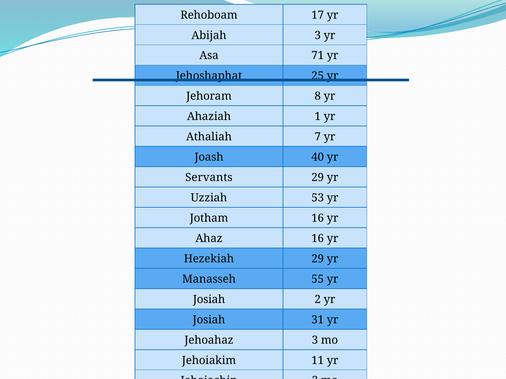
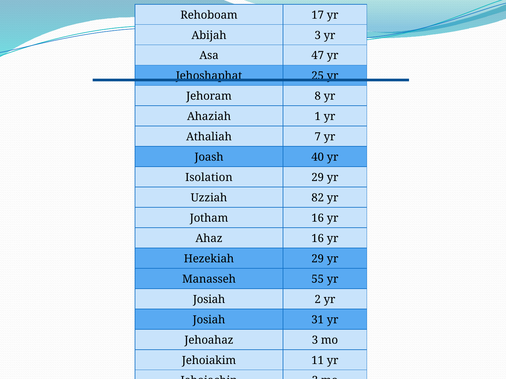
71: 71 -> 47 (318, 56)
Servants: Servants -> Isolation (209, 178)
53: 53 -> 82 (318, 198)
